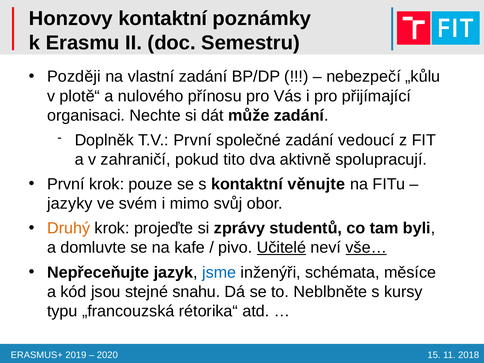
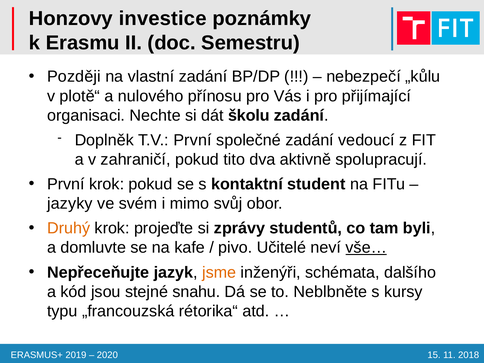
Honzovy kontaktní: kontaktní -> investice (163, 19)
může: může -> školu (249, 115)
krok pouze: pouze -> pokud (151, 184)
věnujte: věnujte -> student (316, 184)
Učitelé underline: present -> none (281, 248)
jsme colour: blue -> orange (219, 272)
měsíce: měsíce -> dalšího (410, 272)
